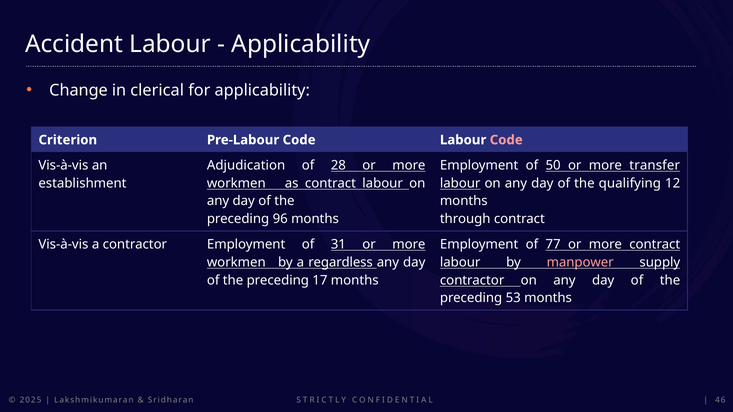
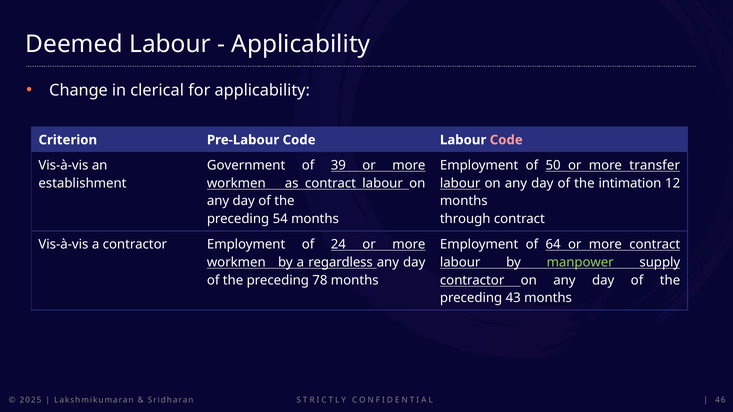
Accident: Accident -> Deemed (74, 44)
Adjudication: Adjudication -> Government (246, 165)
28: 28 -> 39 (338, 165)
qualifying: qualifying -> intimation (630, 183)
96: 96 -> 54 (280, 219)
31: 31 -> 24 (338, 245)
77: 77 -> 64 (553, 245)
manpower colour: pink -> light green (580, 262)
17: 17 -> 78 (320, 280)
53: 53 -> 43 (513, 298)
